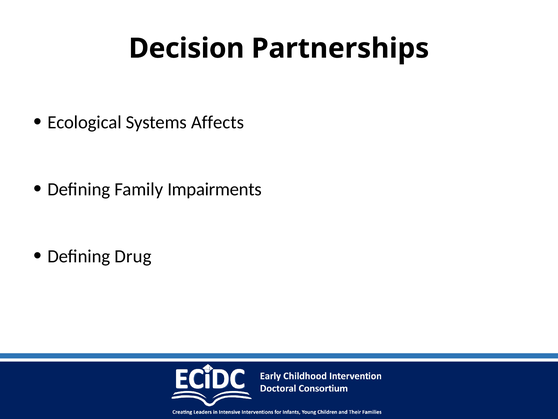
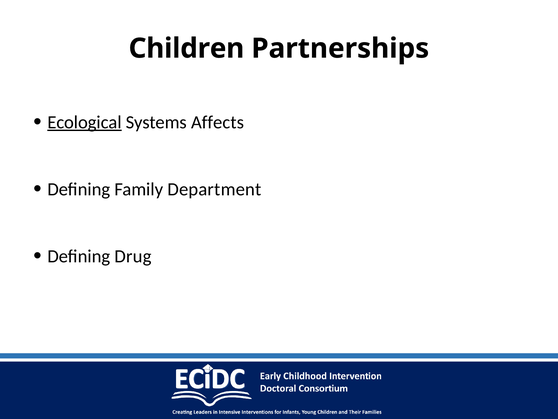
Decision: Decision -> Children (186, 48)
Ecological underline: none -> present (85, 122)
Impairments: Impairments -> Department (214, 189)
